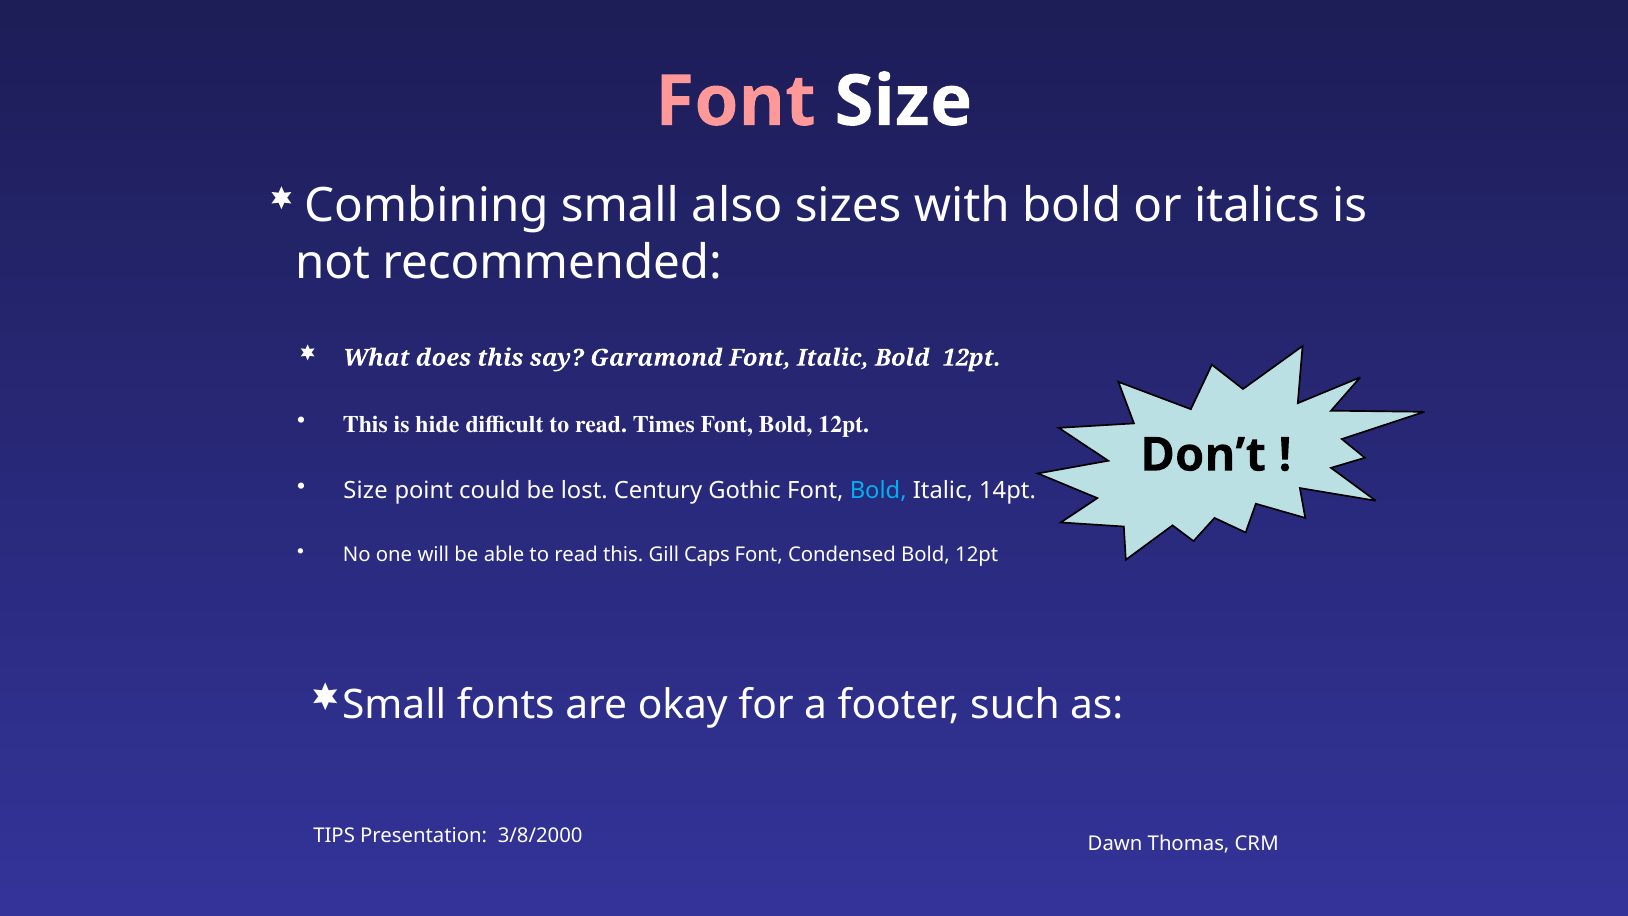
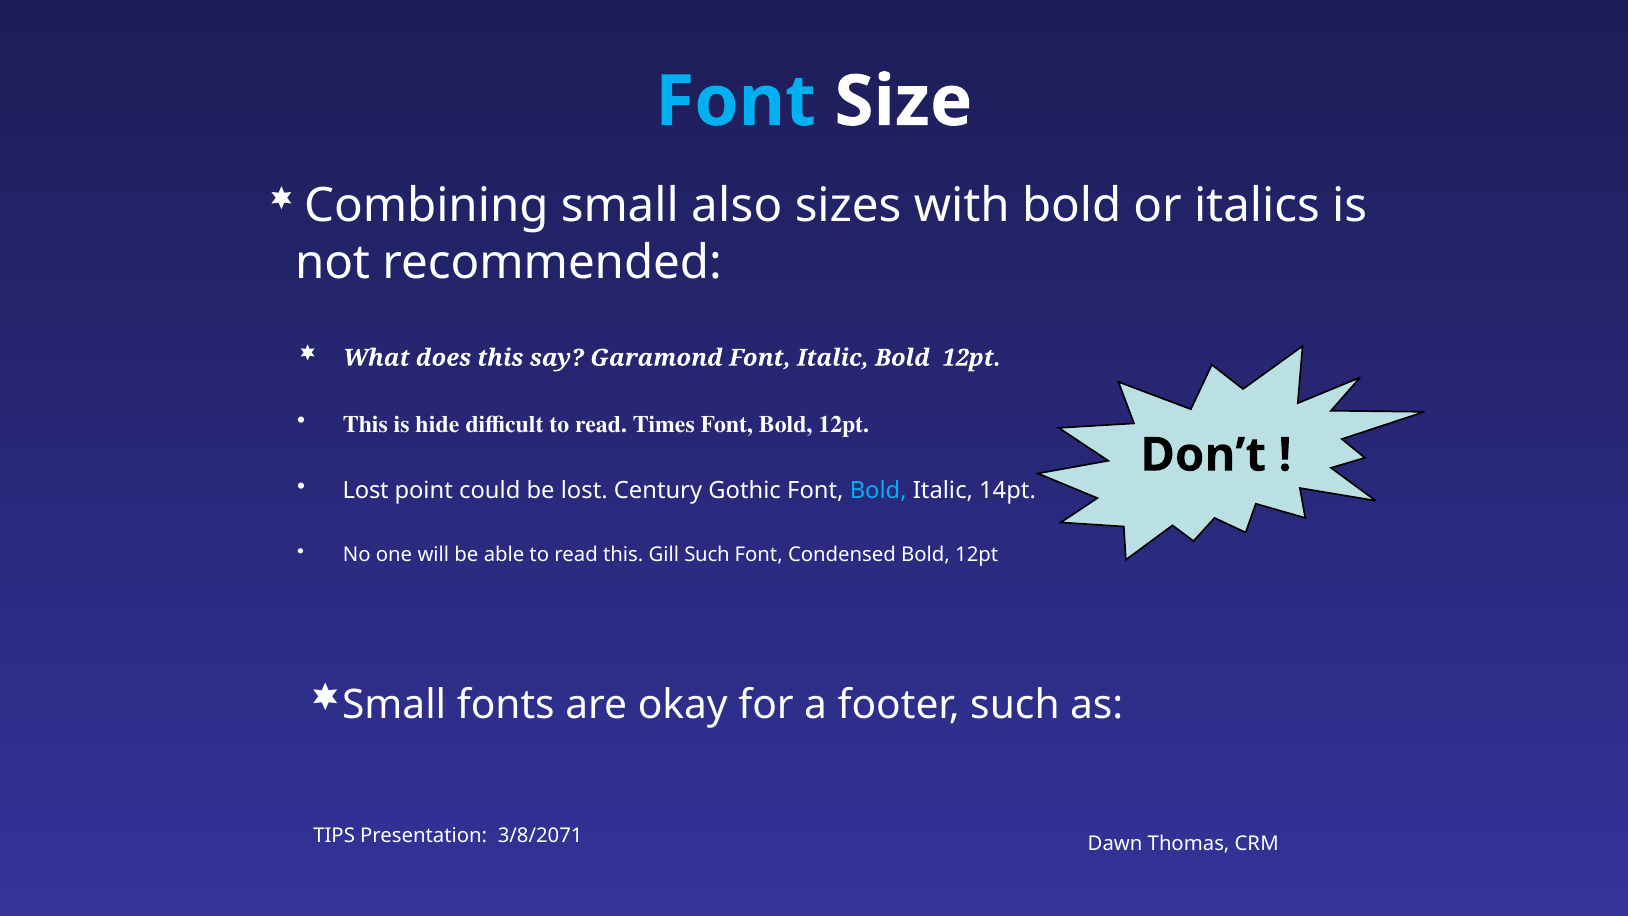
Font colour: pink -> light blue (736, 102)
Size: Size -> Lost (366, 491)
Gill Caps: Caps -> Such (707, 554)
3/8/2000: 3/8/2000 -> 3/8/2071 (540, 836)
